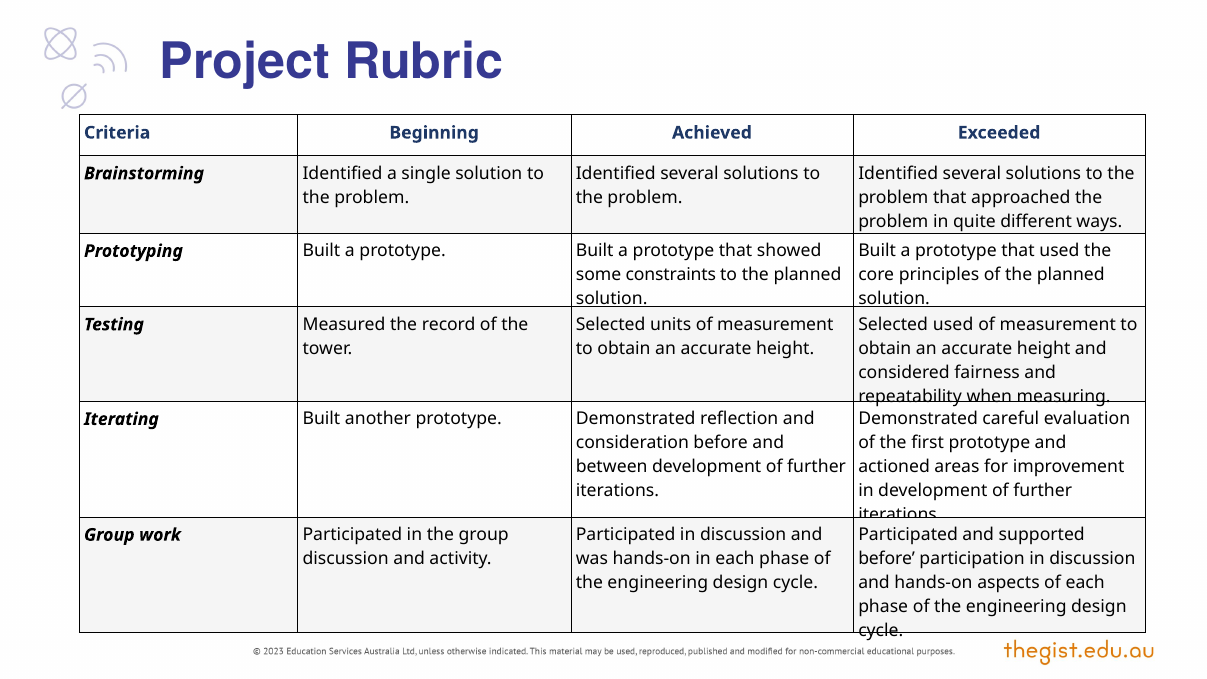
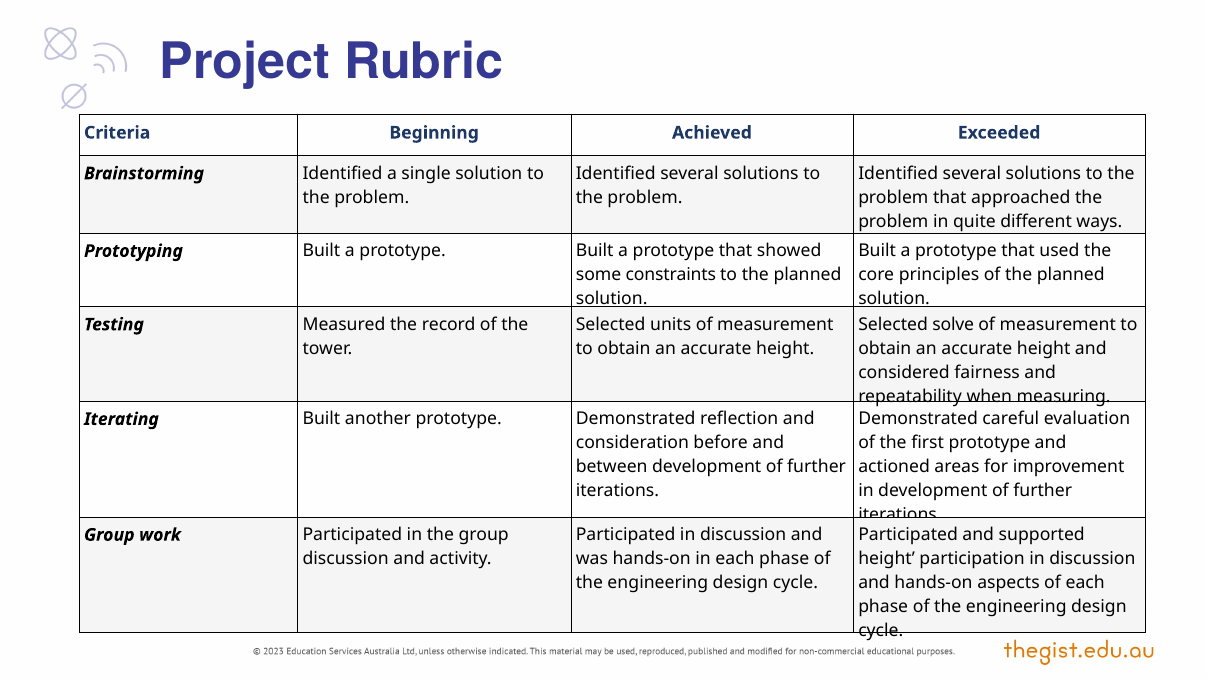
Selected used: used -> solve (953, 324)
before: before -> height (887, 559)
